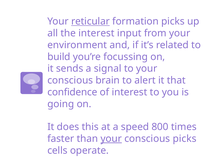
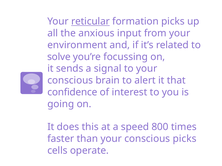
the interest: interest -> anxious (96, 33)
build: build -> solve (59, 57)
your underline: present -> none (111, 139)
